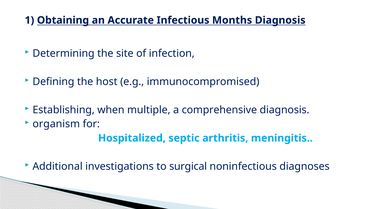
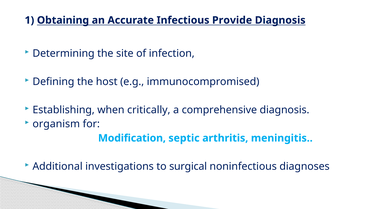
Months: Months -> Provide (232, 20)
multiple: multiple -> critically (149, 110)
Hospitalized: Hospitalized -> Modification (132, 138)
